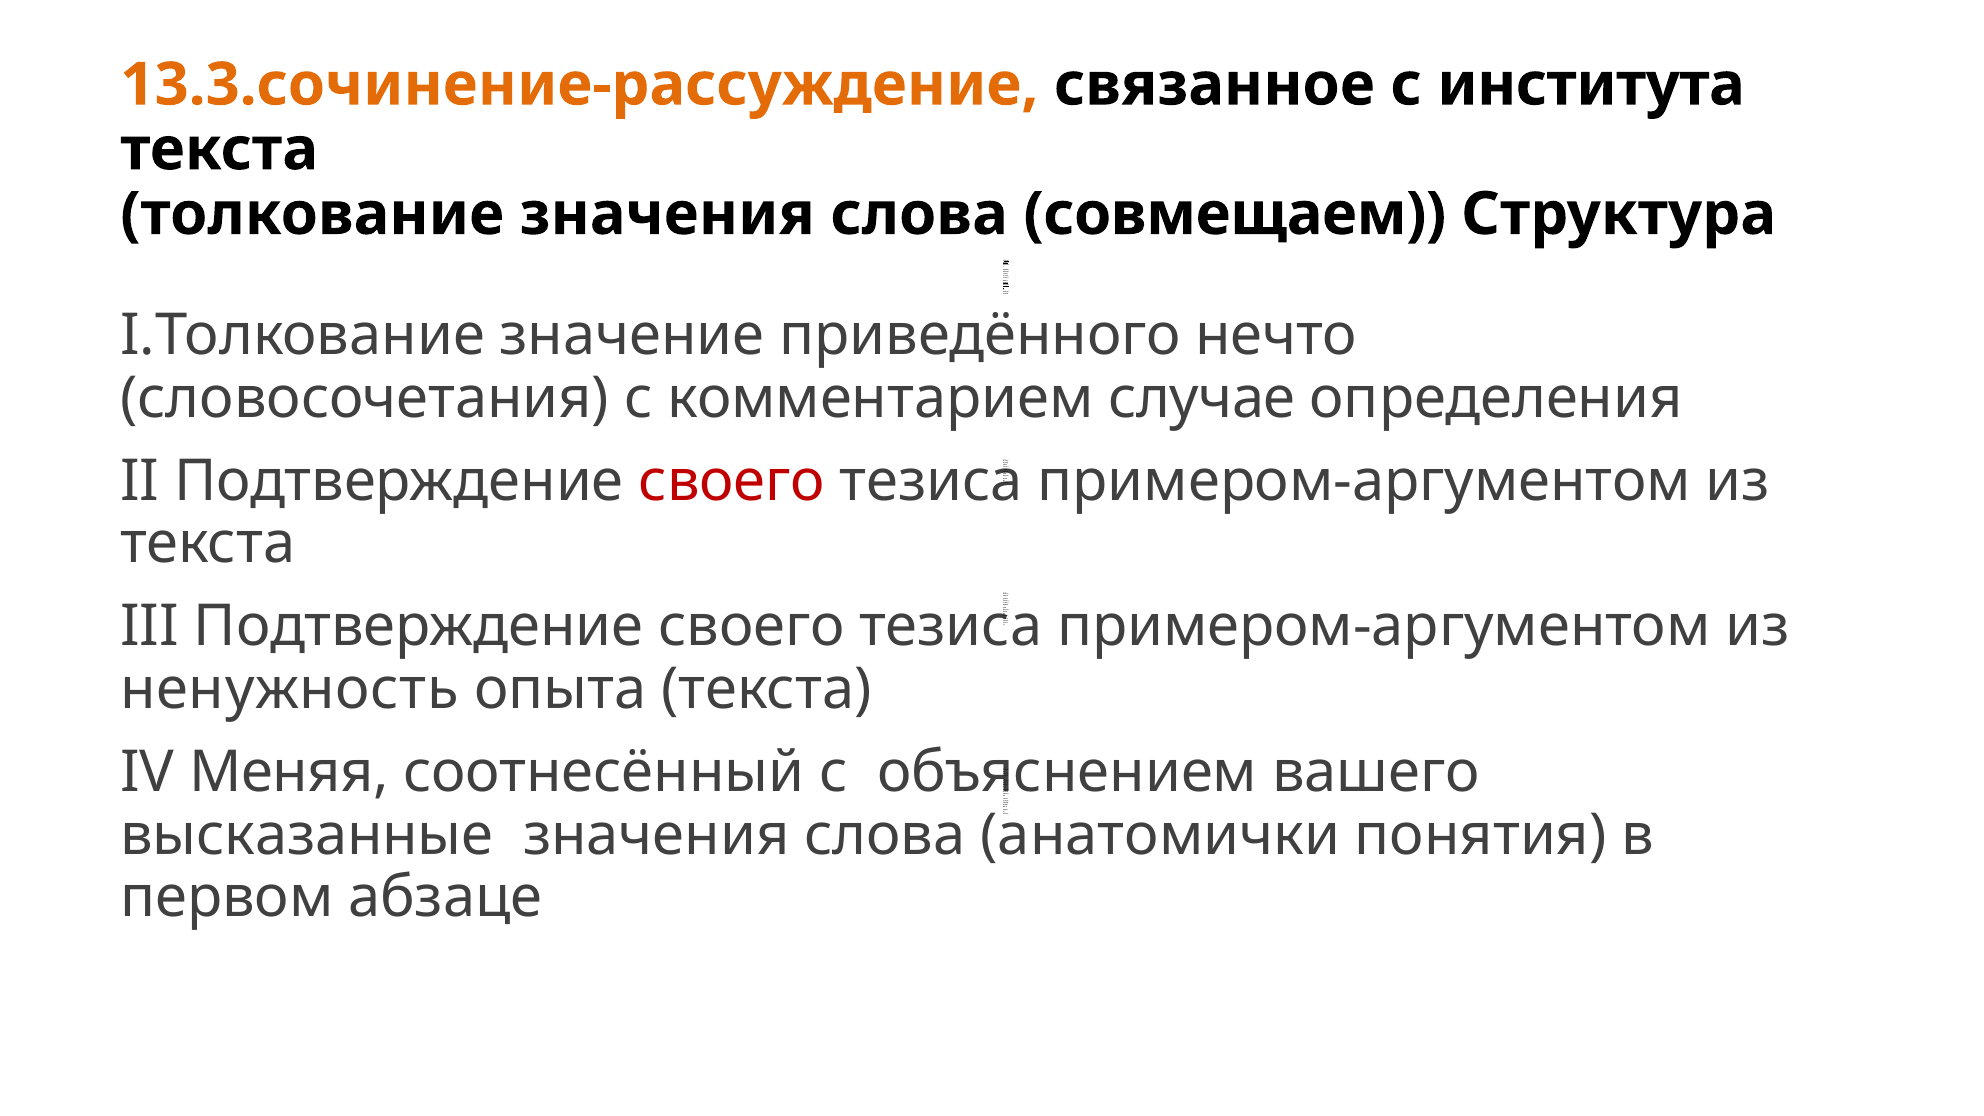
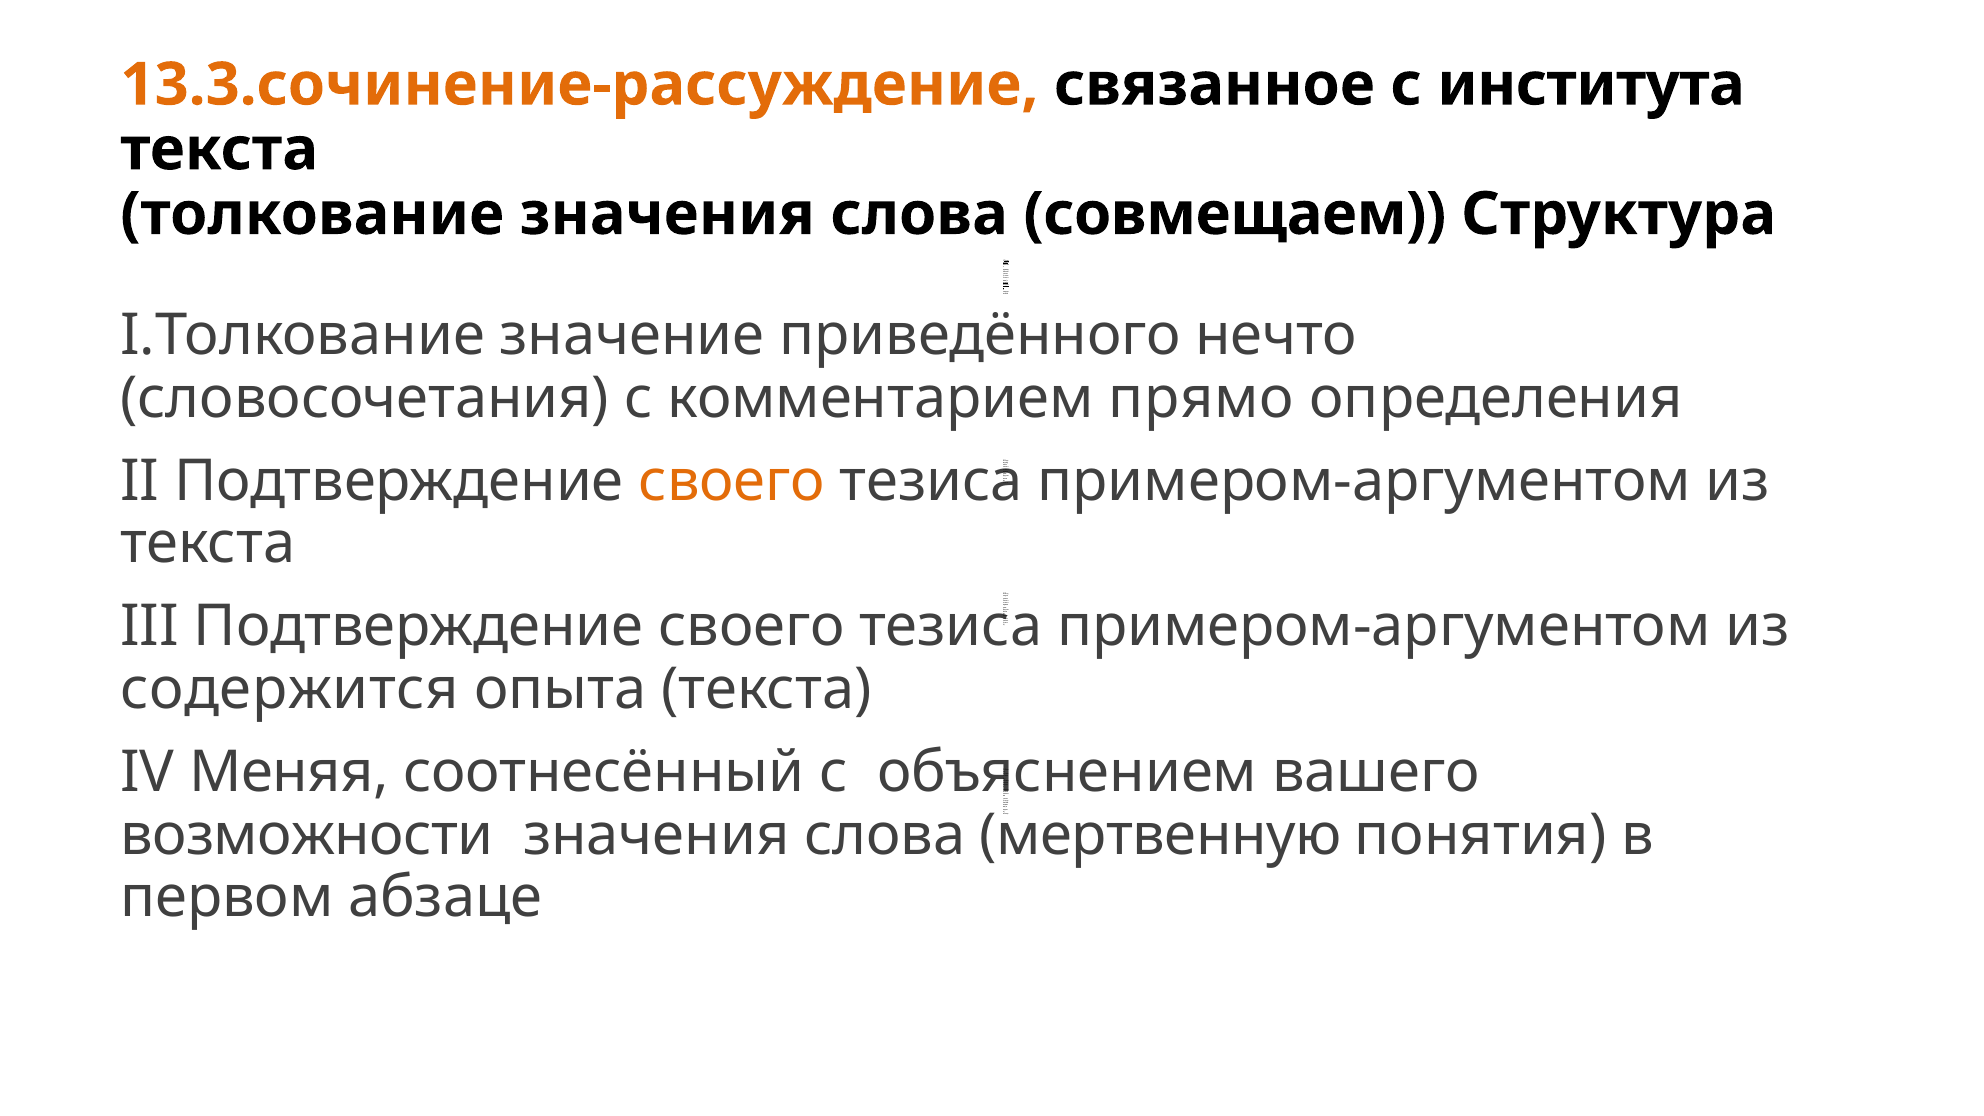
случае: случае -> прямо (1201, 398)
своего colour: red -> orange (732, 481)
ненужность: ненужность -> содержится (290, 689)
высказанные: высказанные -> возможности (307, 835)
анатомички: анатомички -> мертвенную (1161, 835)
